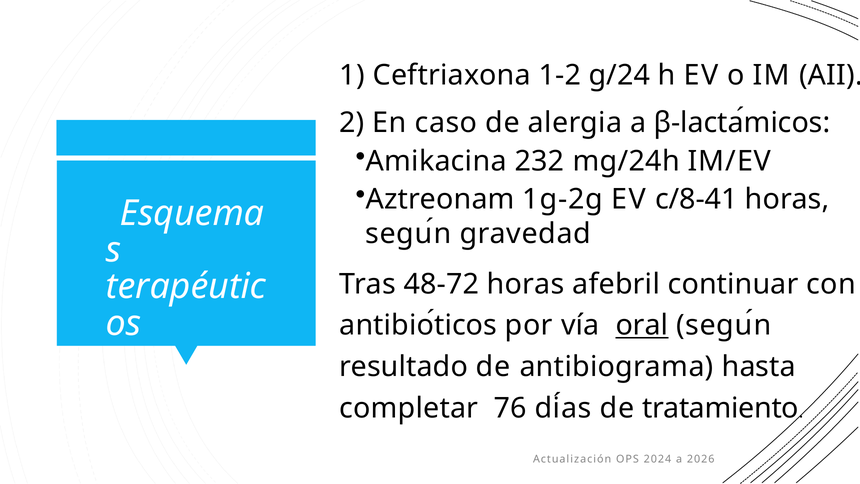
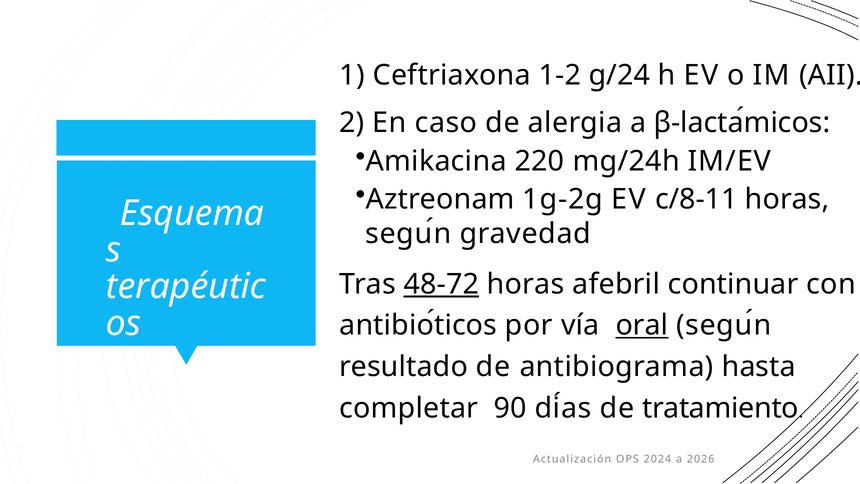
232: 232 -> 220 (539, 161)
c/8-41: c/8-41 -> c/8-11 (696, 199)
48-72 underline: none -> present (441, 284)
76: 76 -> 90 (510, 408)
